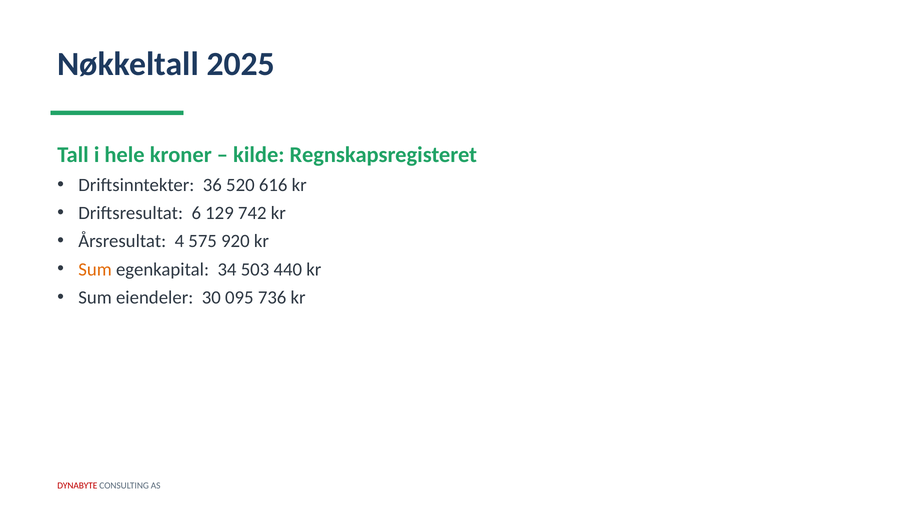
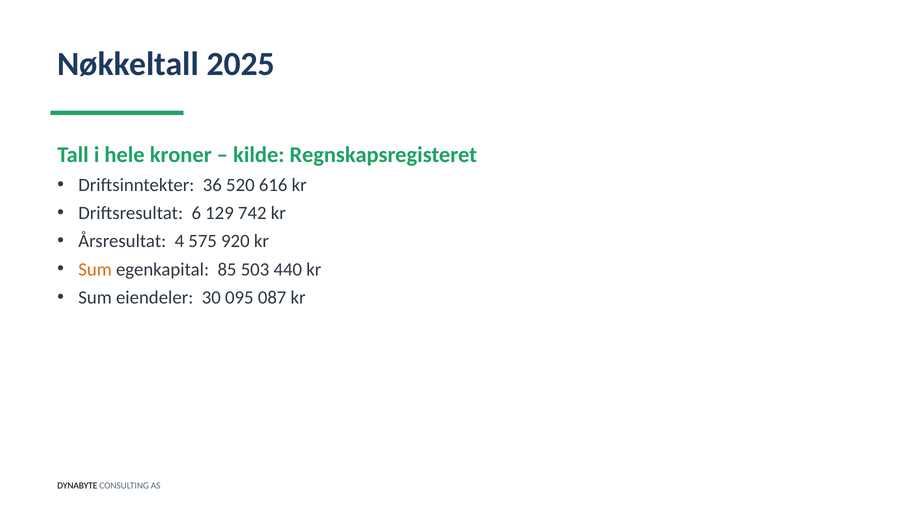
34: 34 -> 85 (227, 269)
736: 736 -> 087 (272, 298)
DYNABYTE colour: red -> black (77, 486)
